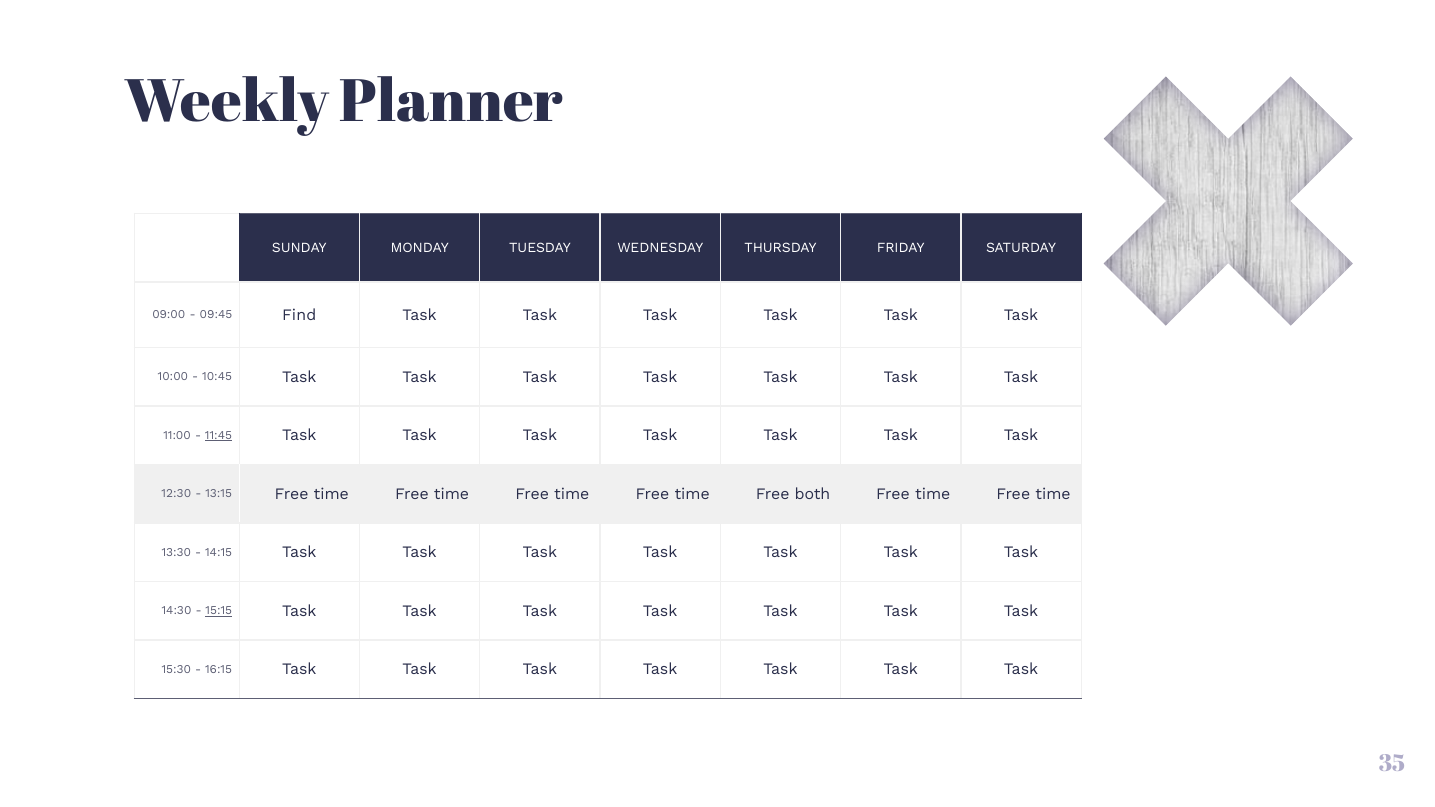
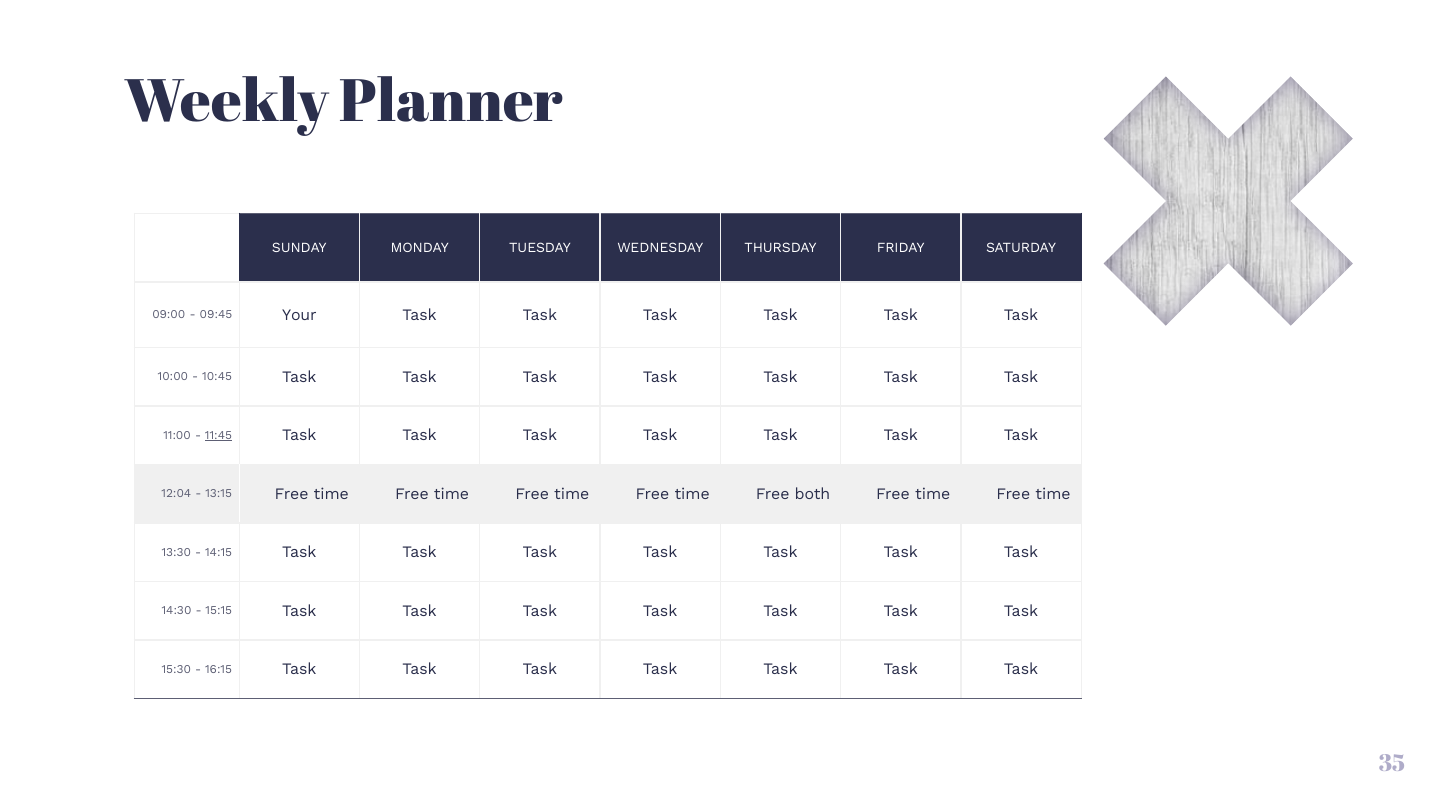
Find: Find -> Your (299, 315)
12:30: 12:30 -> 12:04 (176, 494)
15:15 underline: present -> none (219, 611)
